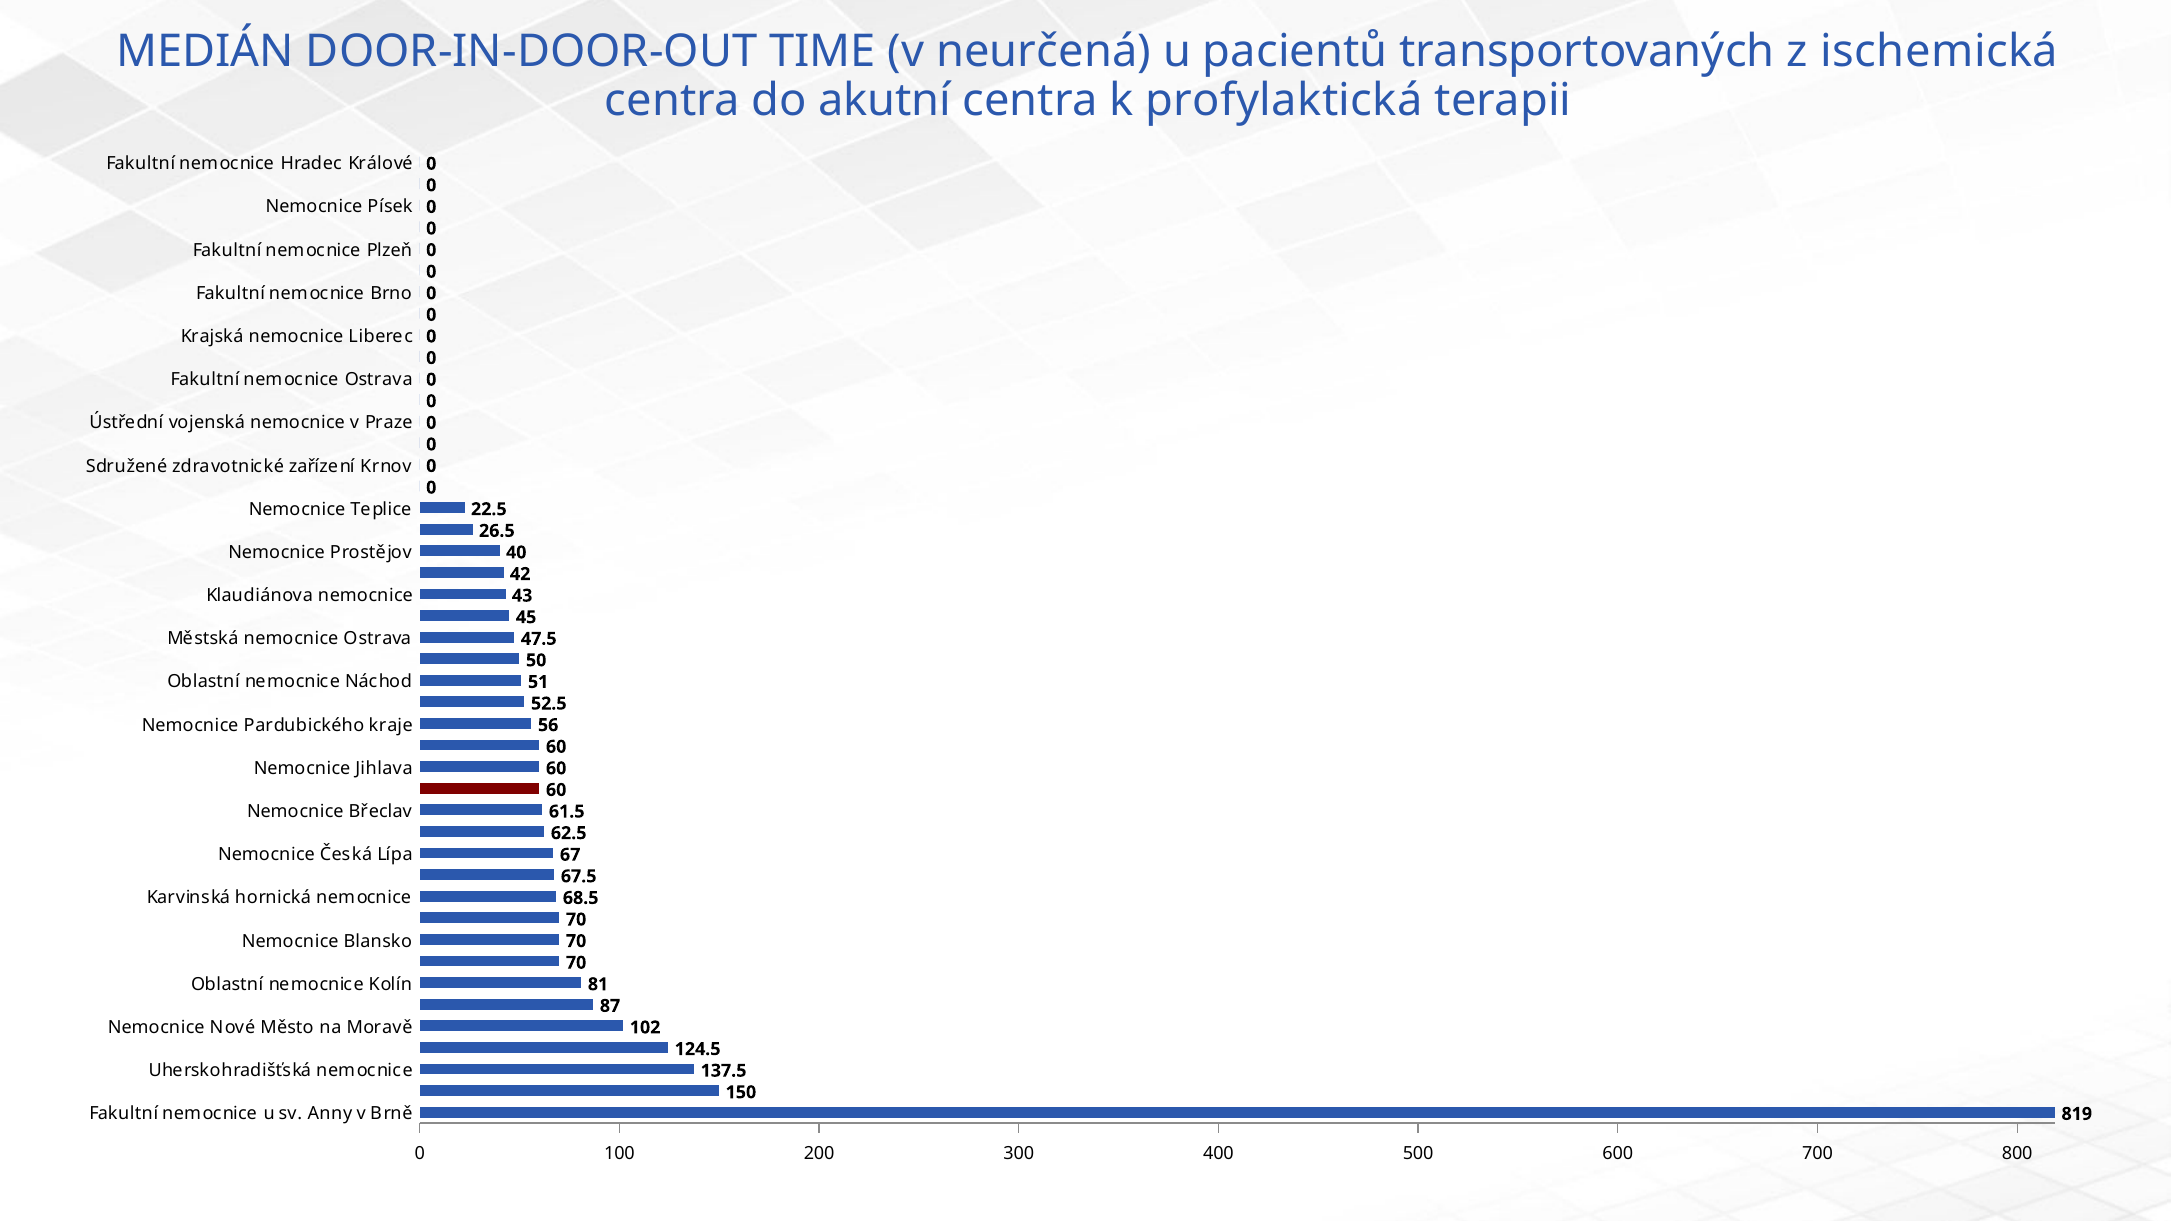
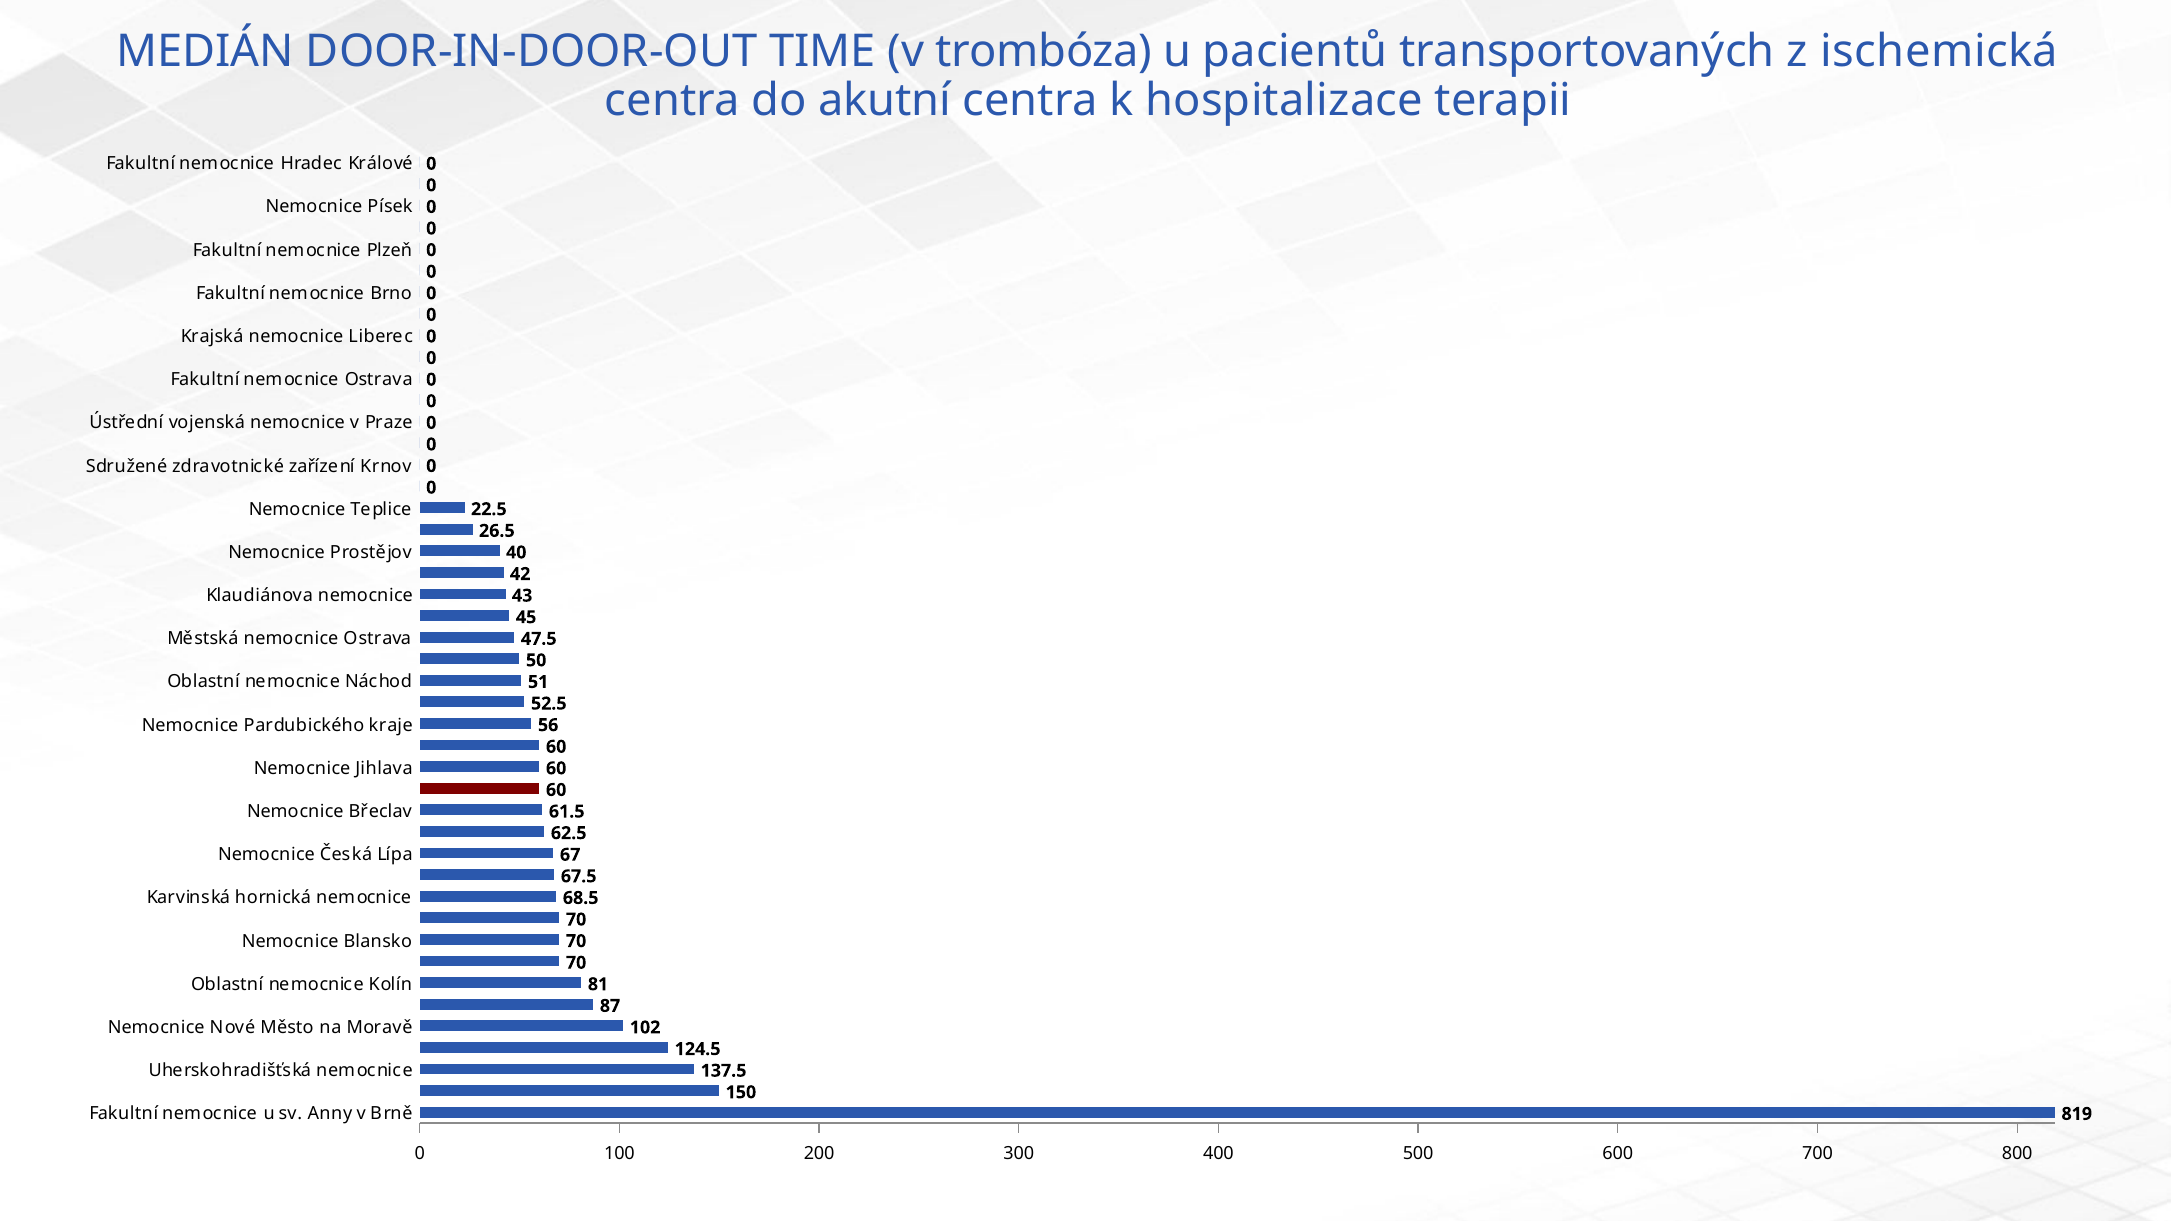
neurčená: neurčená -> trombóza (1044, 52)
profylaktická: profylaktická -> hospitalizace (1284, 101)
